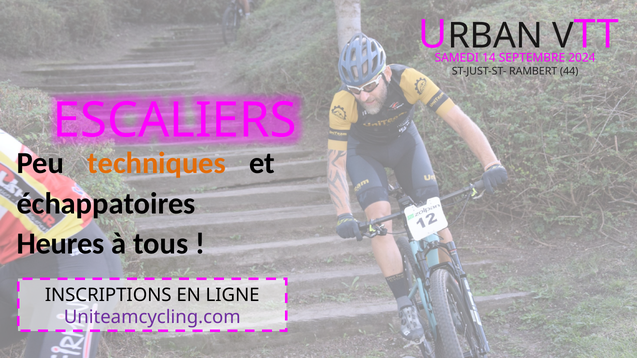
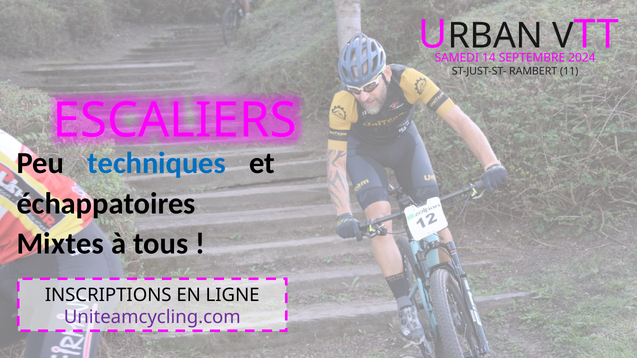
44: 44 -> 11 (569, 71)
techniques colour: orange -> blue (157, 163)
Heures: Heures -> Mixtes (60, 244)
